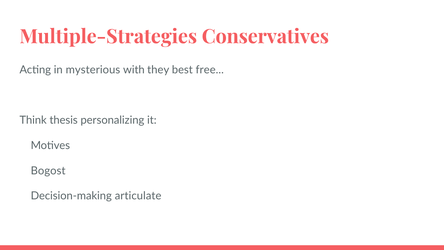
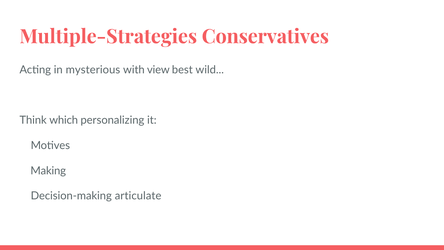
they: they -> view (158, 70)
free: free -> wild (210, 70)
thesis: thesis -> which (64, 120)
Bogost: Bogost -> Making (48, 171)
